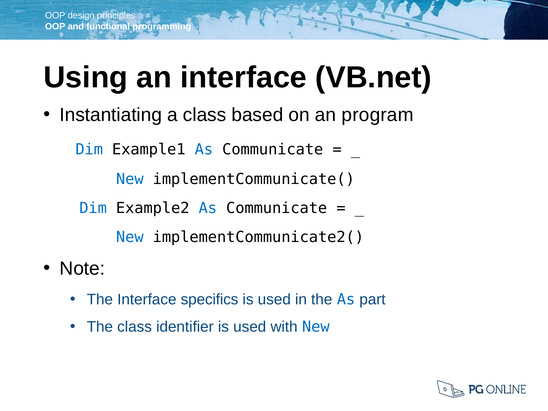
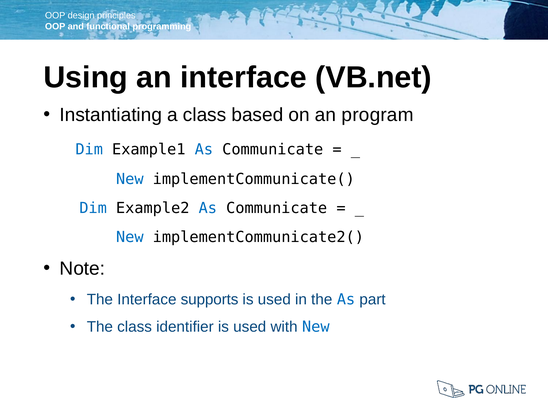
specifics: specifics -> supports (210, 300)
